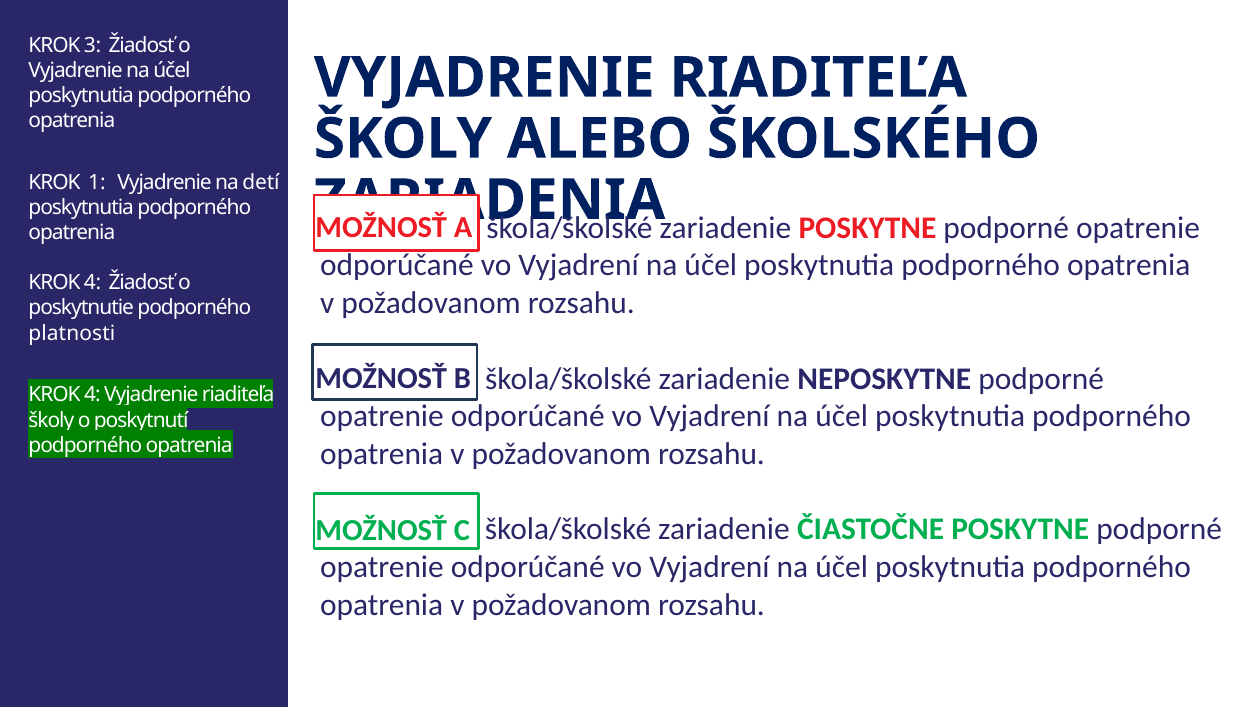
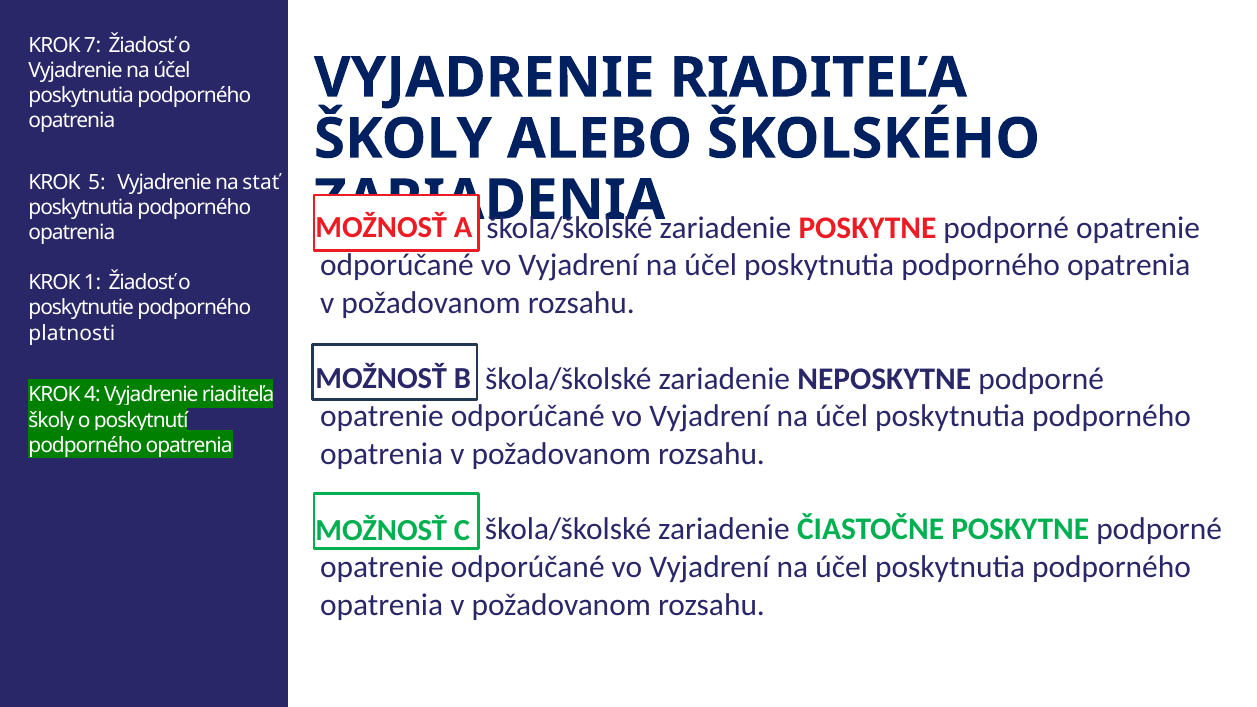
3: 3 -> 7 (92, 45)
1: 1 -> 5 (97, 182)
detí: detí -> stať (261, 182)
4: 4 -> 1 (92, 283)
